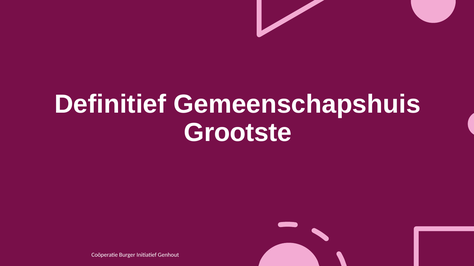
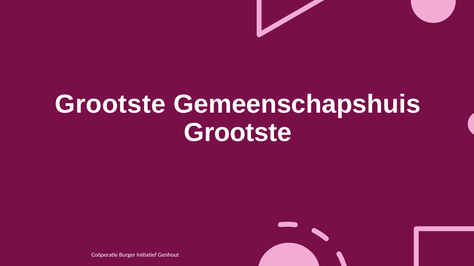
Definitief: Definitief -> Grootste (110, 104)
